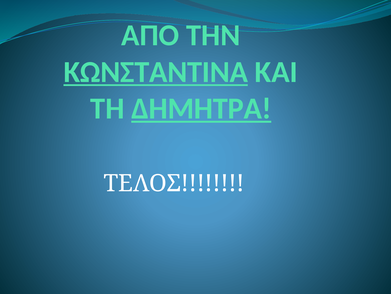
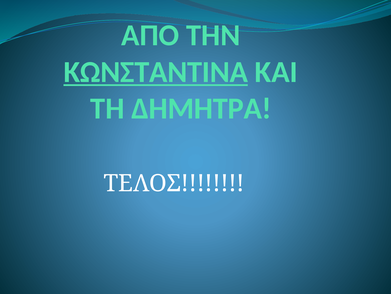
ΔΗΜΗΤΡΑ underline: present -> none (201, 108)
